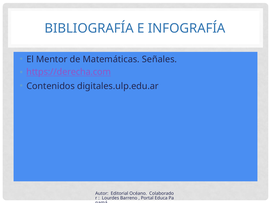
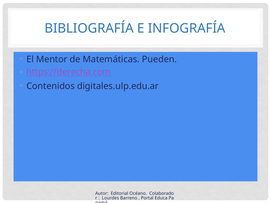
Señales: Señales -> Pueden (159, 59)
